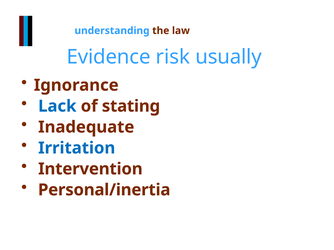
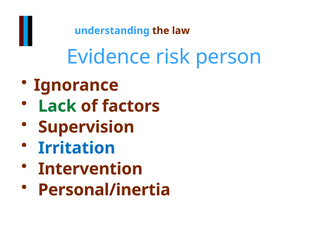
usually: usually -> person (229, 57)
Lack colour: blue -> green (57, 106)
stating: stating -> factors (131, 106)
Inadequate: Inadequate -> Supervision (86, 127)
